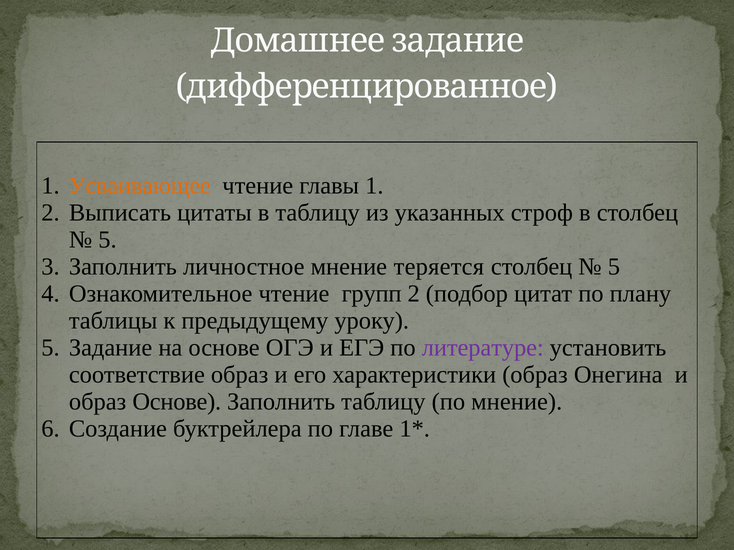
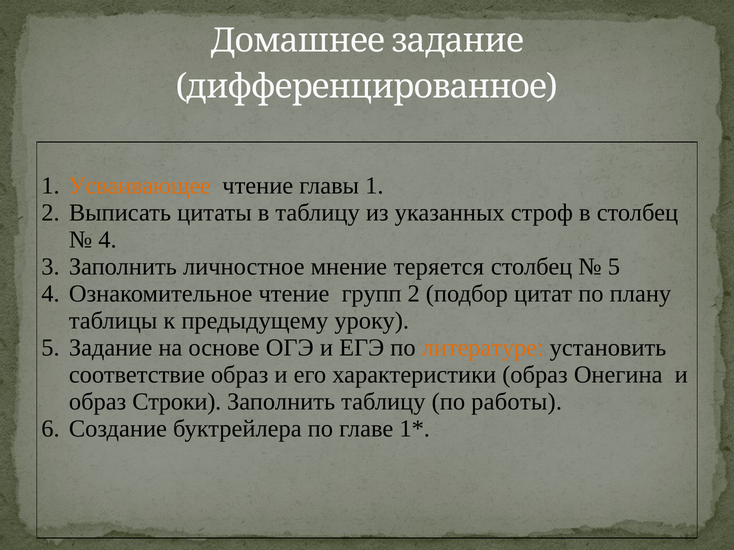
5: 5 -> 4 (107, 240)
литературе colour: purple -> orange (483, 348)
образ Основе: Основе -> Строки (177, 402)
по мнение: мнение -> работы (517, 402)
